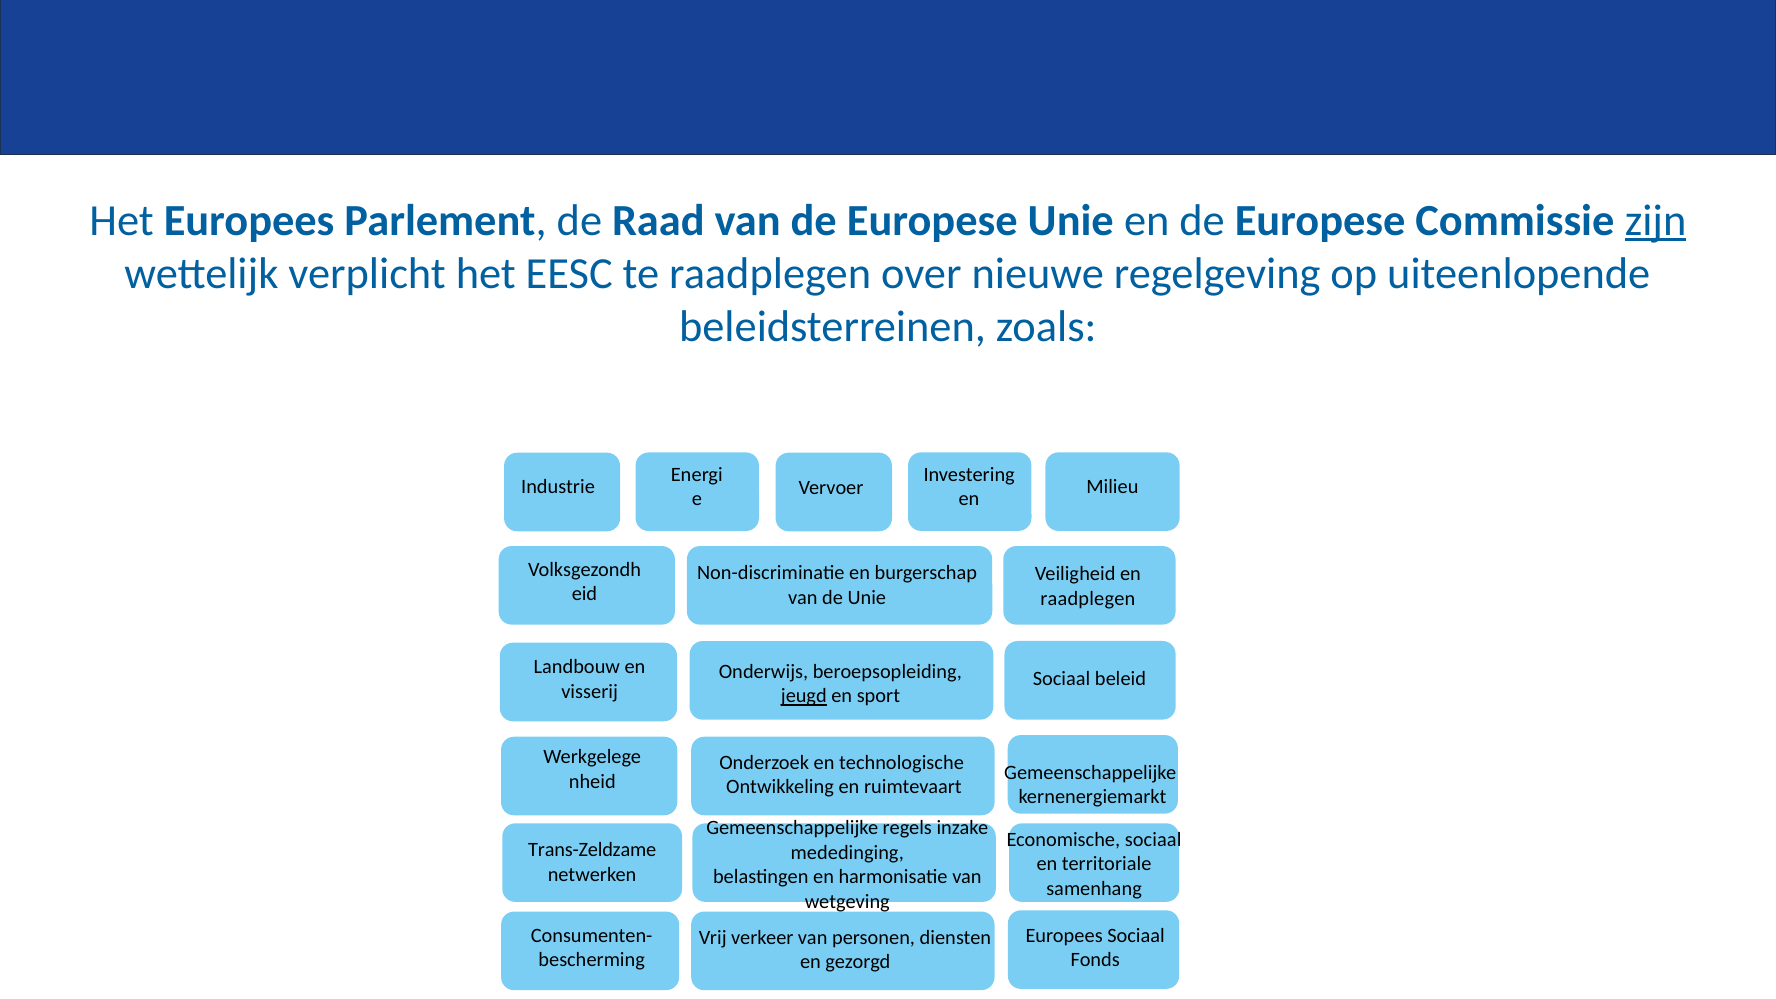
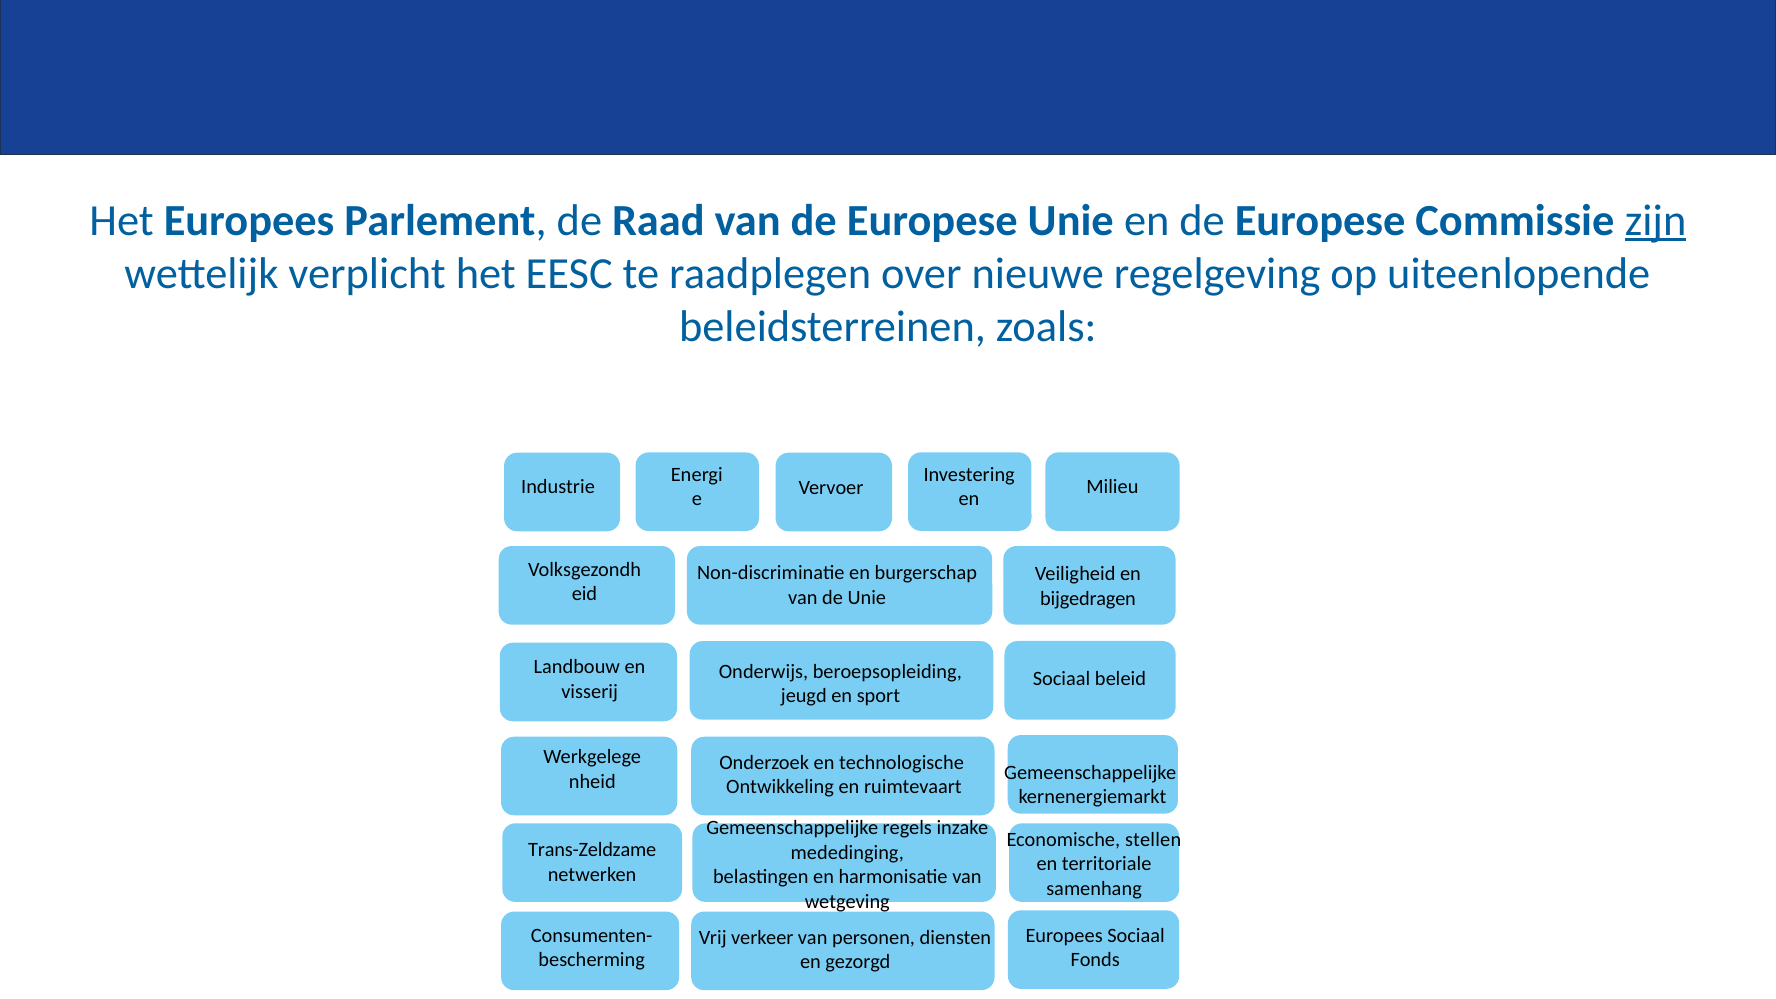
raadplegen: raadplegen -> bijgedragen (1088, 599)
jeugd underline: present -> none (804, 696)
Economische sociaal: sociaal -> stellen (1153, 840)
